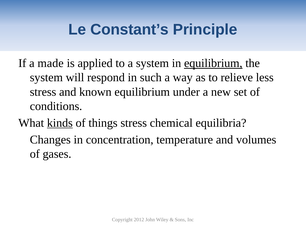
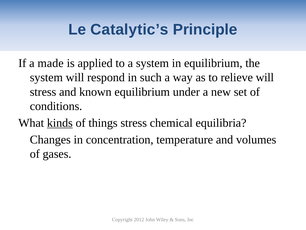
Constant’s: Constant’s -> Catalytic’s (129, 29)
equilibrium underline: present -> none (213, 63)
relieve less: less -> will (265, 77)
